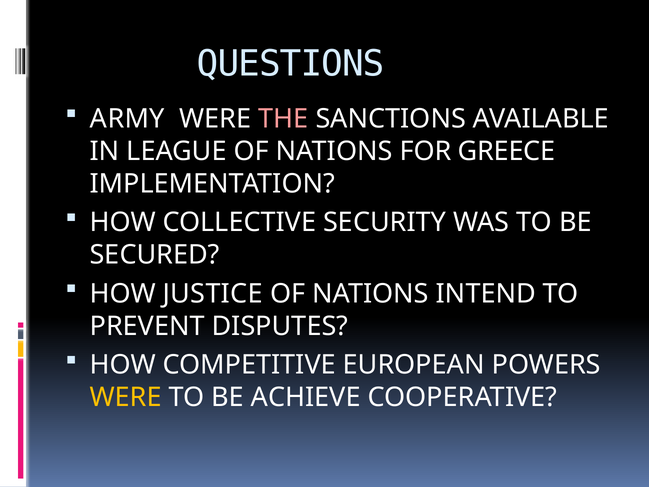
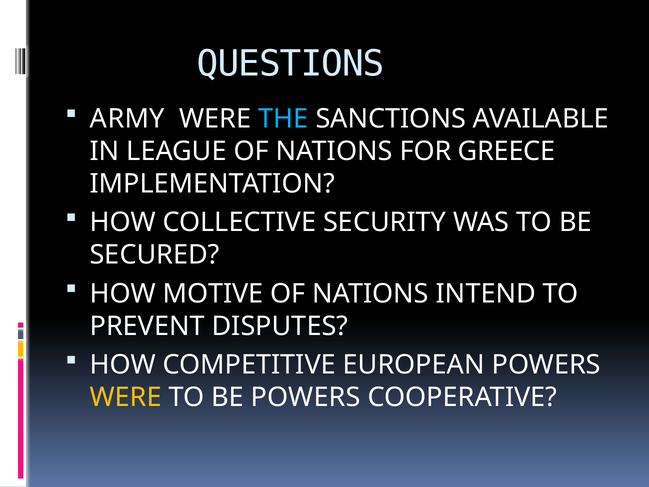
THE colour: pink -> light blue (283, 119)
JUSTICE: JUSTICE -> MOTIVE (213, 294)
BE ACHIEVE: ACHIEVE -> POWERS (306, 397)
